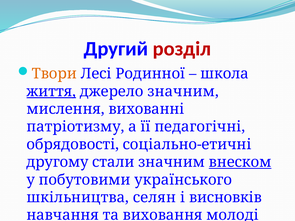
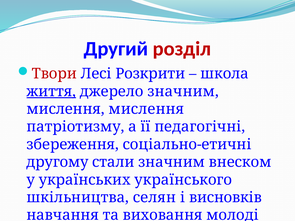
Твори colour: orange -> red (54, 74)
Родинної: Родинної -> Розкрити (150, 74)
мислення вихованні: вихованні -> мислення (146, 109)
обрядовості: обрядовості -> збереження (73, 145)
внеском underline: present -> none (240, 162)
побутовими: побутовими -> українських (85, 180)
